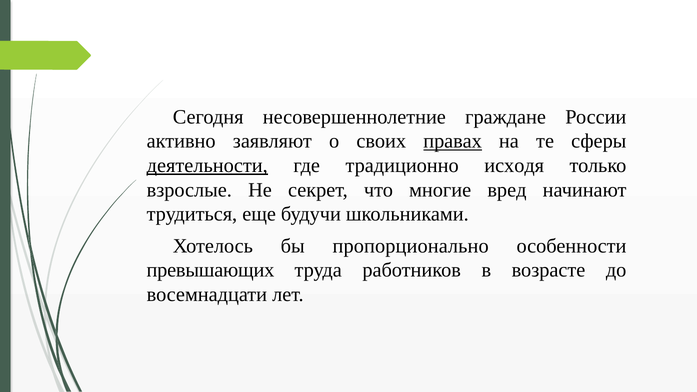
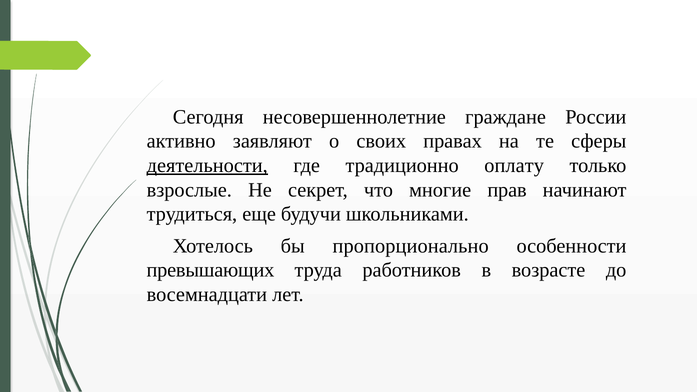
правах underline: present -> none (453, 141)
исходя: исходя -> оплату (514, 166)
вред: вред -> прав (507, 190)
